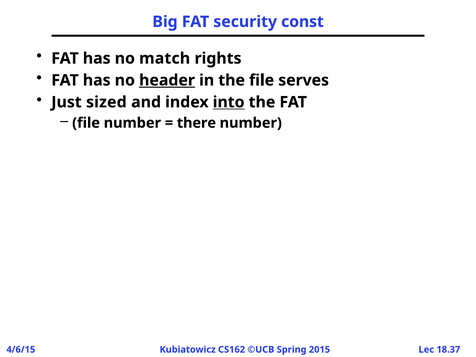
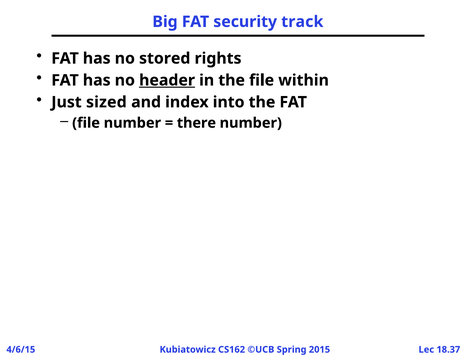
const: const -> track (302, 22)
match: match -> stored (165, 58)
serves: serves -> within (304, 80)
into underline: present -> none (229, 102)
